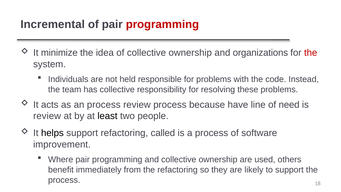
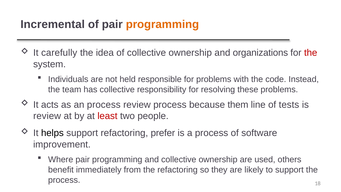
programming colour: red -> orange (162, 24)
minimize: minimize -> carefully (59, 53)
have: have -> them (238, 105)
need: need -> tests (289, 105)
least colour: black -> red (107, 116)
called: called -> prefer (163, 133)
